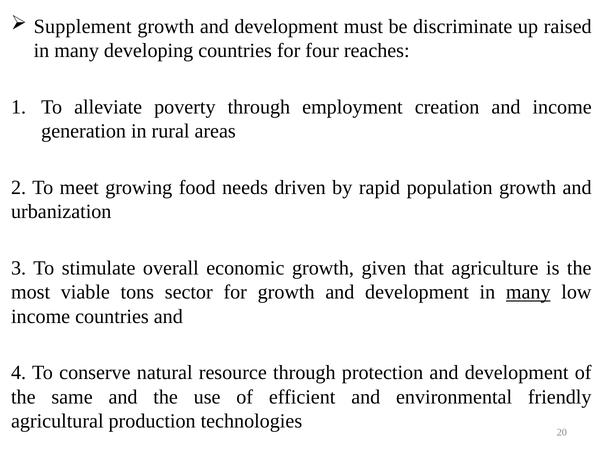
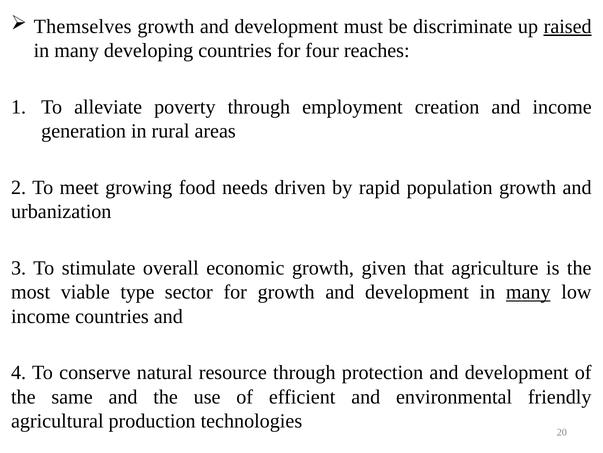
Supplement: Supplement -> Themselves (83, 27)
raised underline: none -> present (568, 27)
tons: tons -> type (137, 292)
